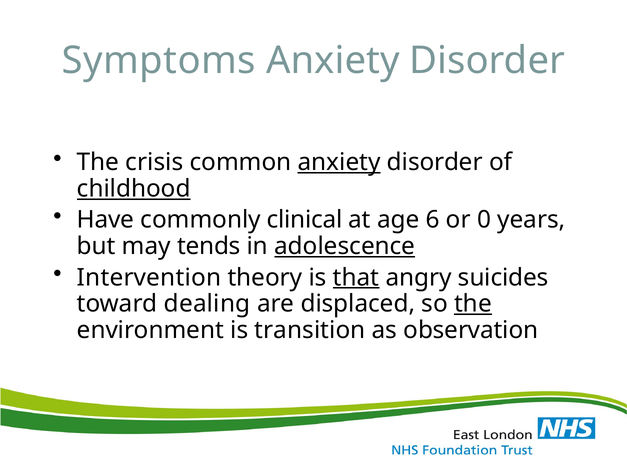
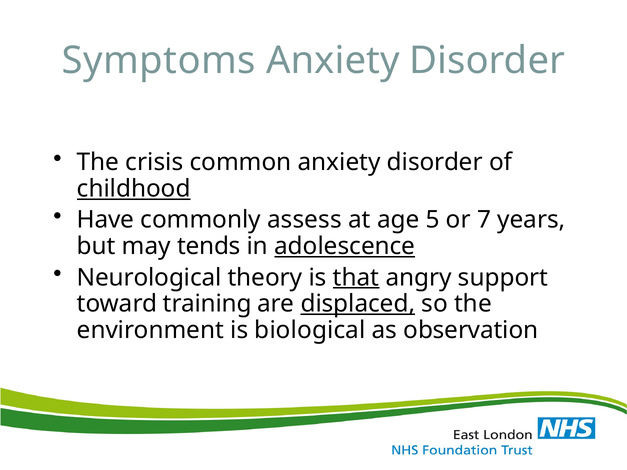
anxiety underline: present -> none (339, 162)
clinical: clinical -> assess (304, 220)
6: 6 -> 5 (433, 220)
0: 0 -> 7 (484, 220)
Intervention: Intervention -> Neurological (149, 278)
suicides: suicides -> support (503, 278)
dealing: dealing -> training (207, 304)
displaced underline: none -> present (358, 304)
the underline: present -> none (473, 304)
transition: transition -> biological (310, 330)
